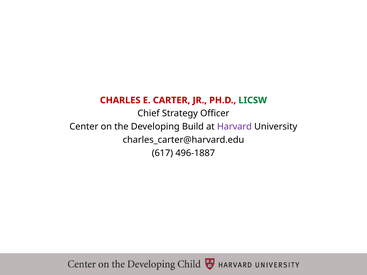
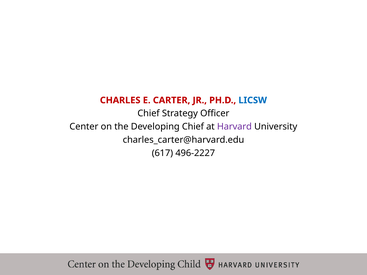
LICSW colour: green -> blue (253, 100)
Developing Build: Build -> Chief (193, 127)
496-1887: 496-1887 -> 496-2227 (195, 153)
